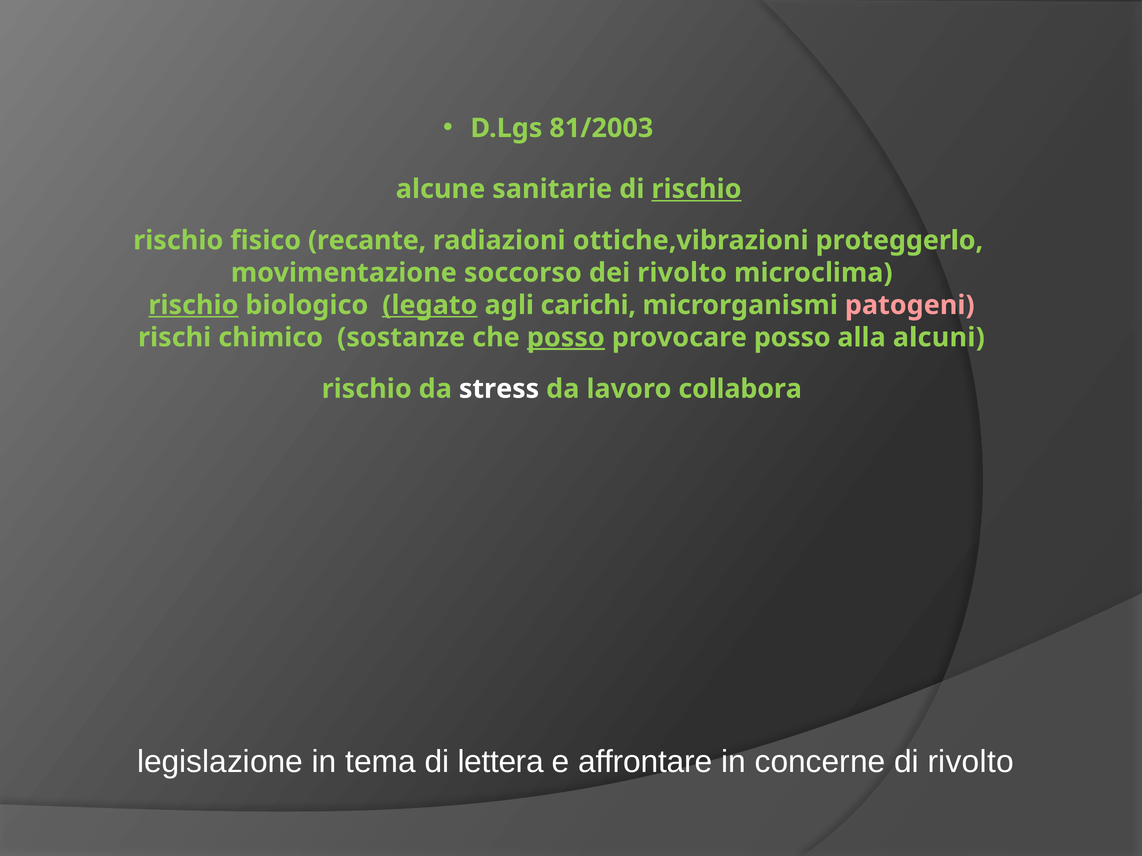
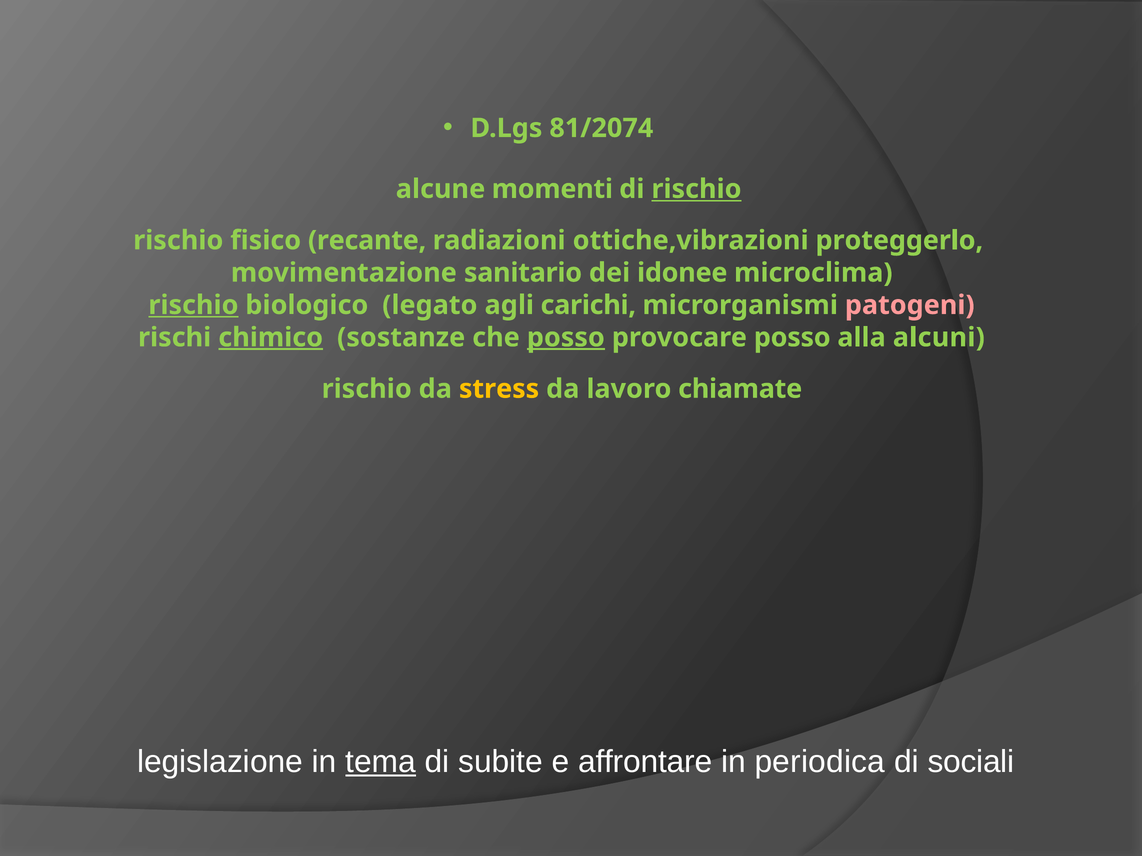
81/2003: 81/2003 -> 81/2074 (601, 128)
sanitarie: sanitarie -> momenti (552, 189)
soccorso: soccorso -> sanitario (523, 273)
dei rivolto: rivolto -> idonee (682, 273)
legato underline: present -> none (430, 305)
chimico underline: none -> present (271, 338)
stress colour: white -> yellow (499, 389)
collabora: collabora -> chiamate (740, 389)
tema underline: none -> present (381, 762)
lettera: lettera -> subite (501, 762)
concerne: concerne -> periodica (820, 762)
di rivolto: rivolto -> sociali (971, 762)
